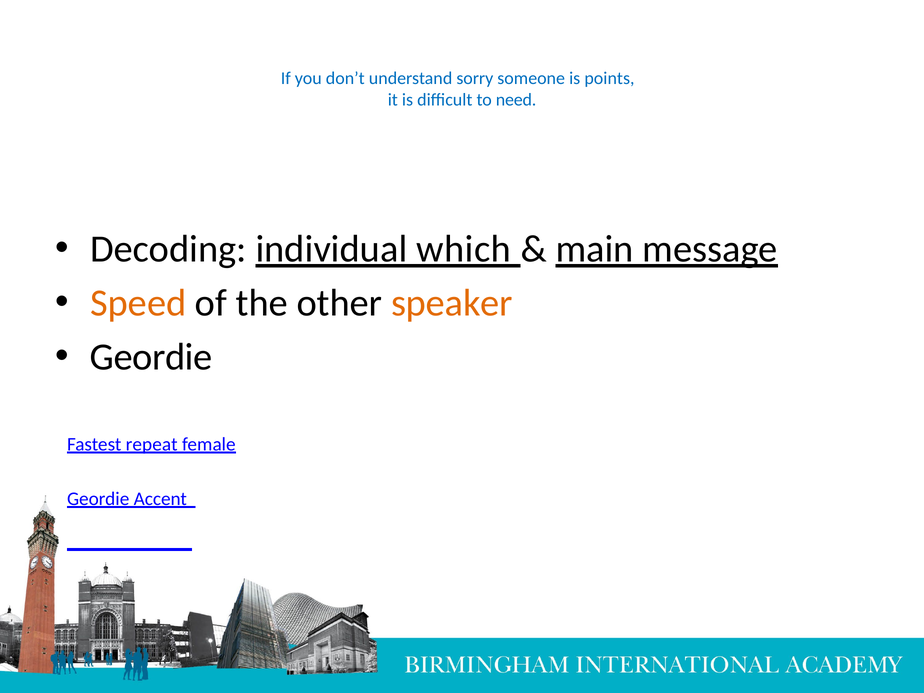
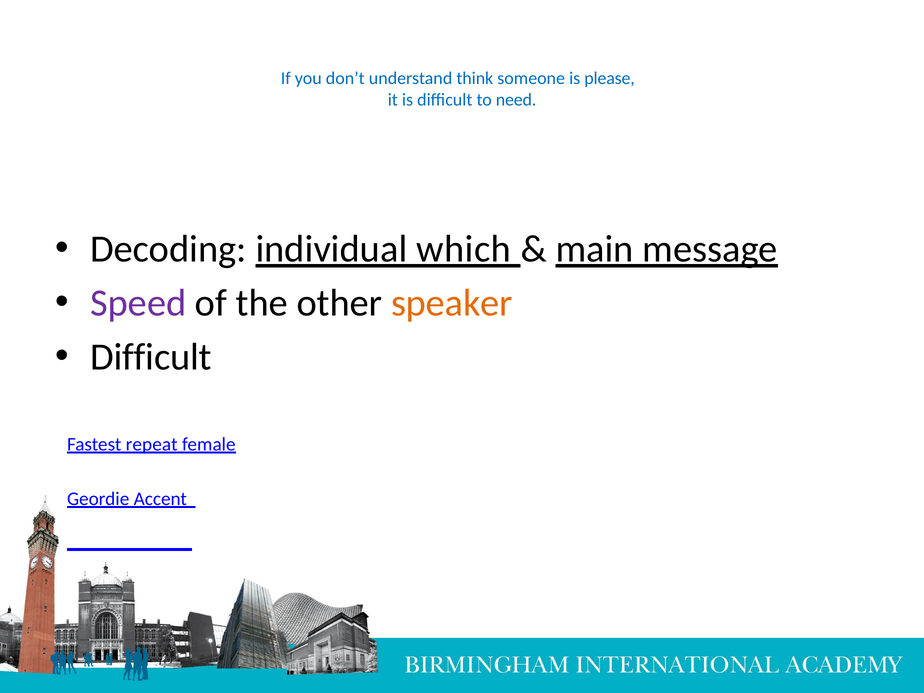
sorry: sorry -> think (475, 78)
points: points -> please (610, 78)
Speed colour: orange -> purple (138, 303)
Geordie: Geordie -> Difficult (151, 357)
